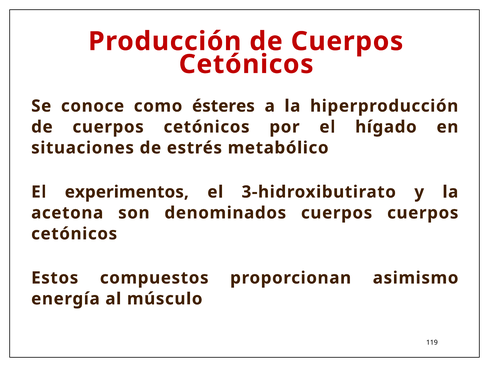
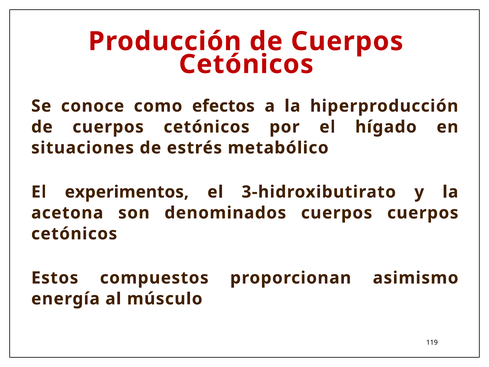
ésteres: ésteres -> efectos (223, 106)
